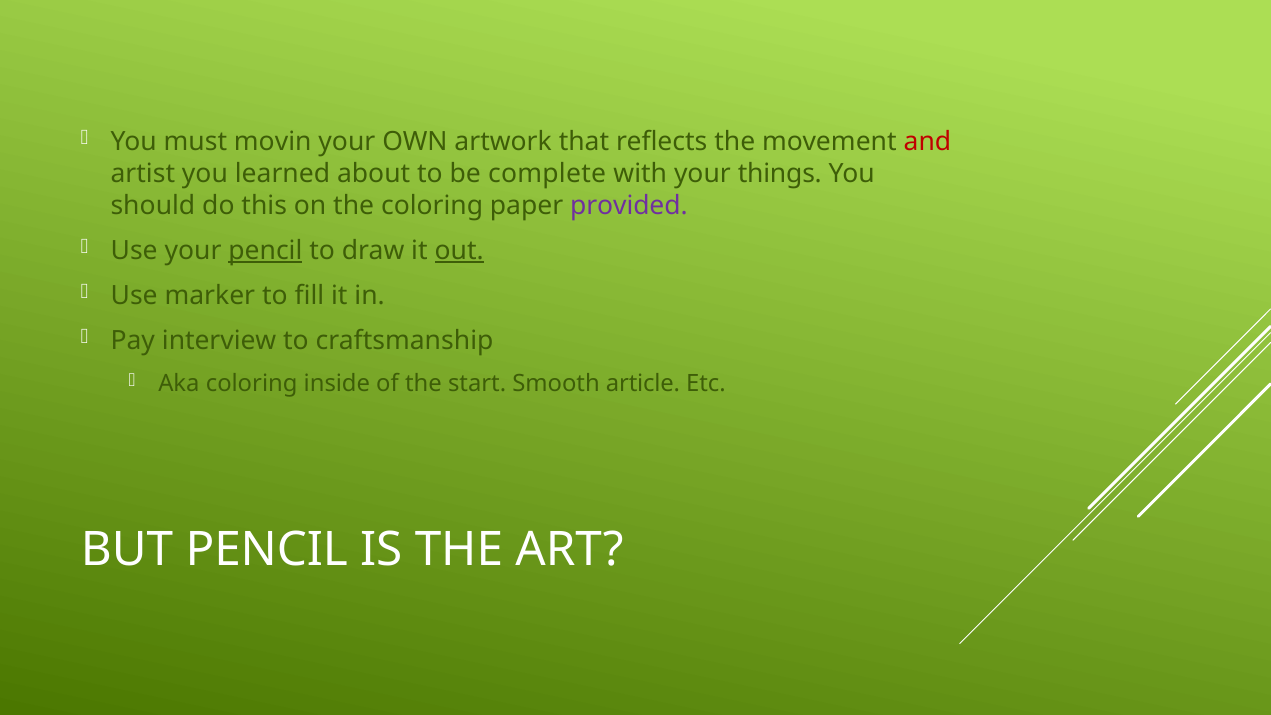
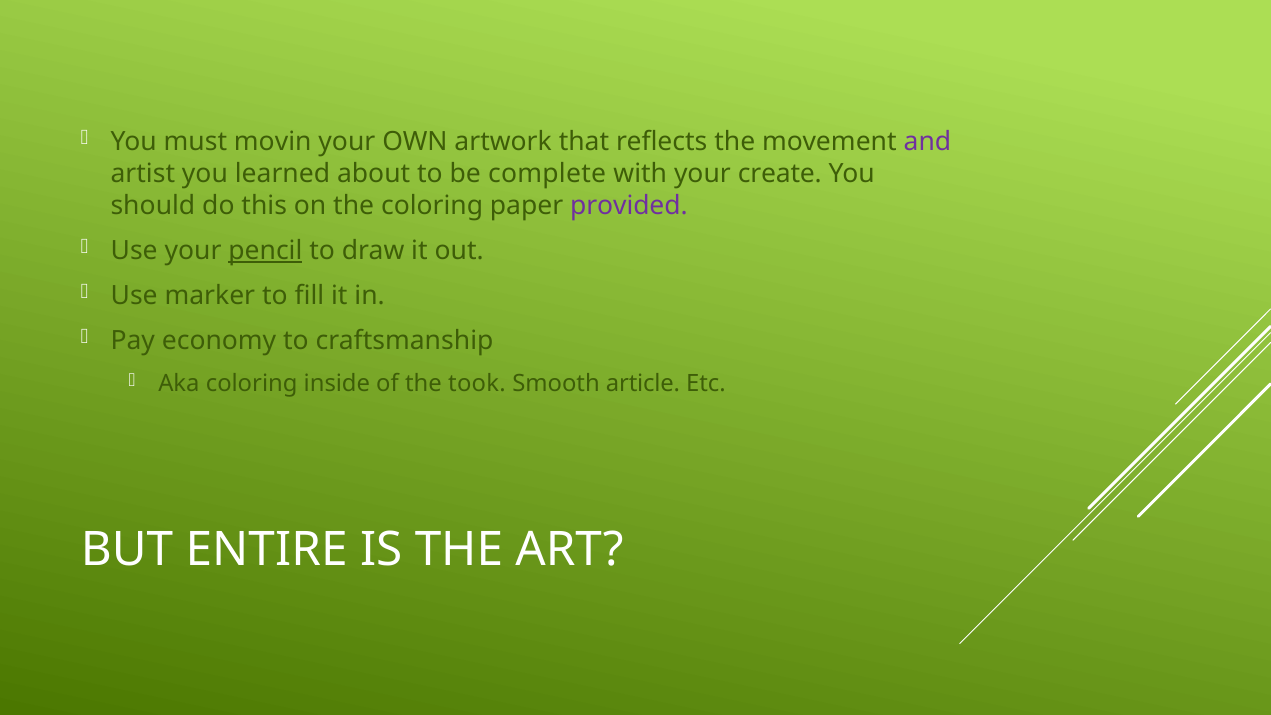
and colour: red -> purple (927, 142)
things: things -> create (780, 174)
out underline: present -> none (459, 250)
interview: interview -> economy (219, 340)
start: start -> took (477, 383)
BUT PENCIL: PENCIL -> ENTIRE (267, 550)
